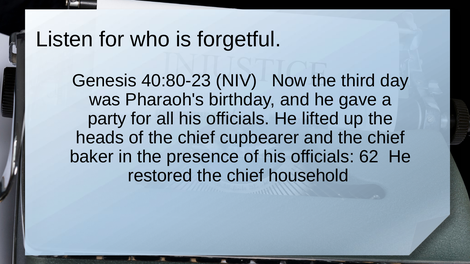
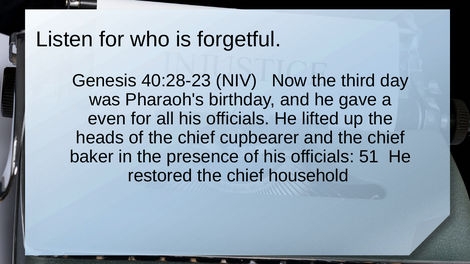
40:80-23: 40:80-23 -> 40:28-23 (176, 81)
party: party -> even (107, 119)
62: 62 -> 51 (369, 157)
